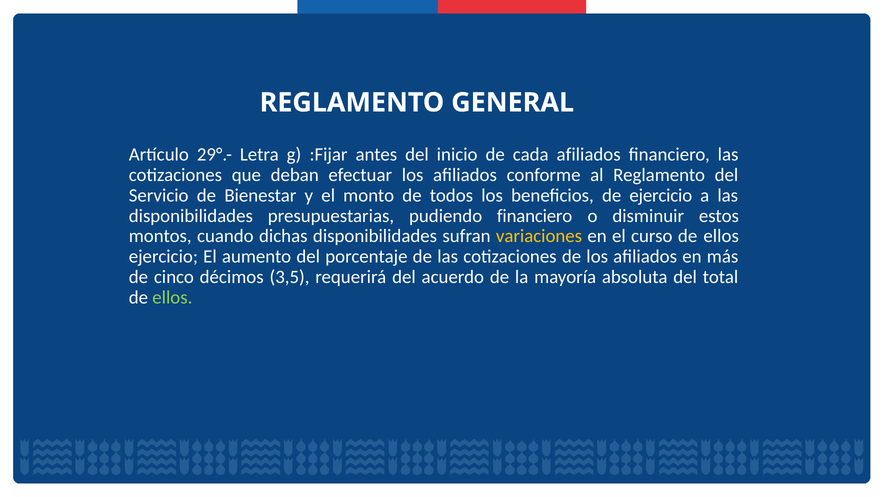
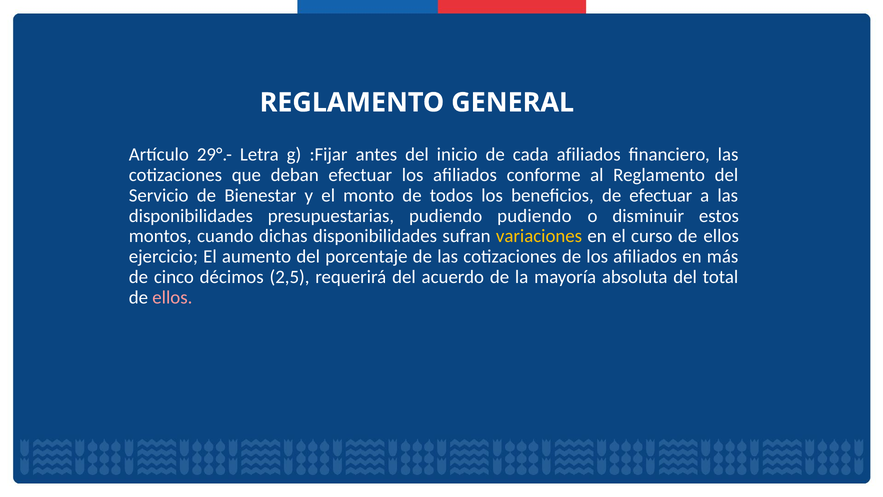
de ejercicio: ejercicio -> efectuar (661, 195)
pudiendo financiero: financiero -> pudiendo (534, 216)
3,5: 3,5 -> 2,5 (290, 277)
ellos colour: light green -> pink (172, 297)
